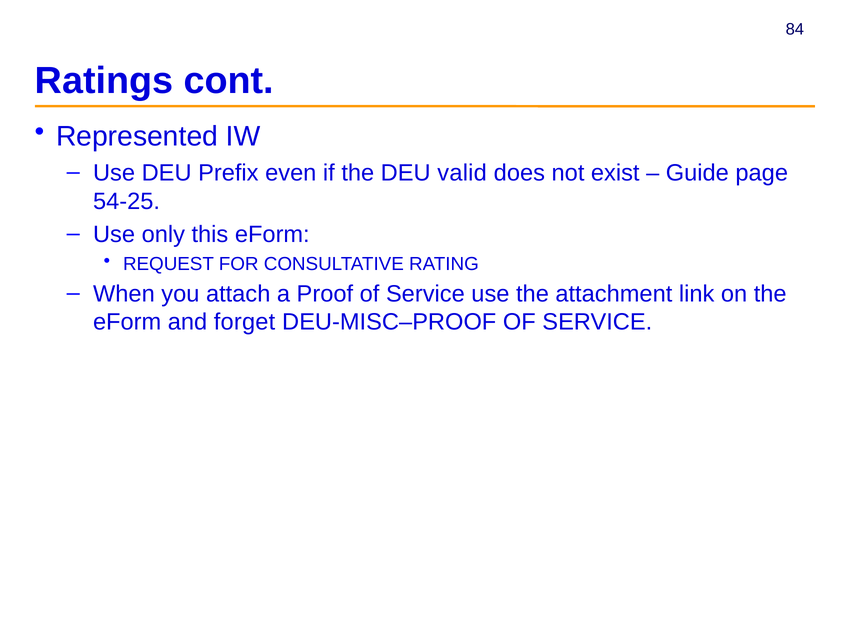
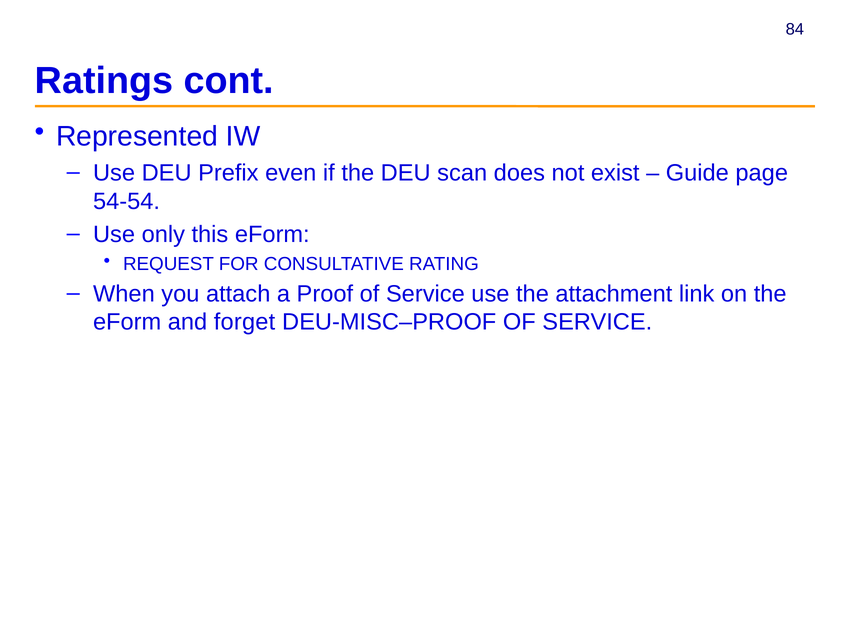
valid: valid -> scan (462, 173)
54-25: 54-25 -> 54-54 (127, 201)
